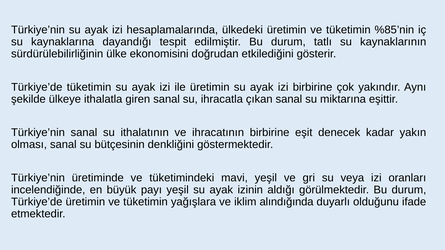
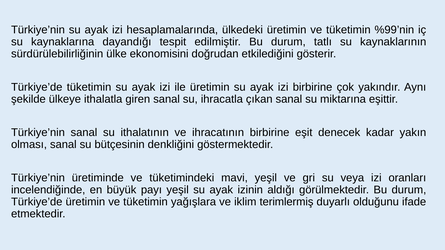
%85’nin: %85’nin -> %99’nin (394, 30)
alındığında: alındığında -> terimlermiş (287, 202)
